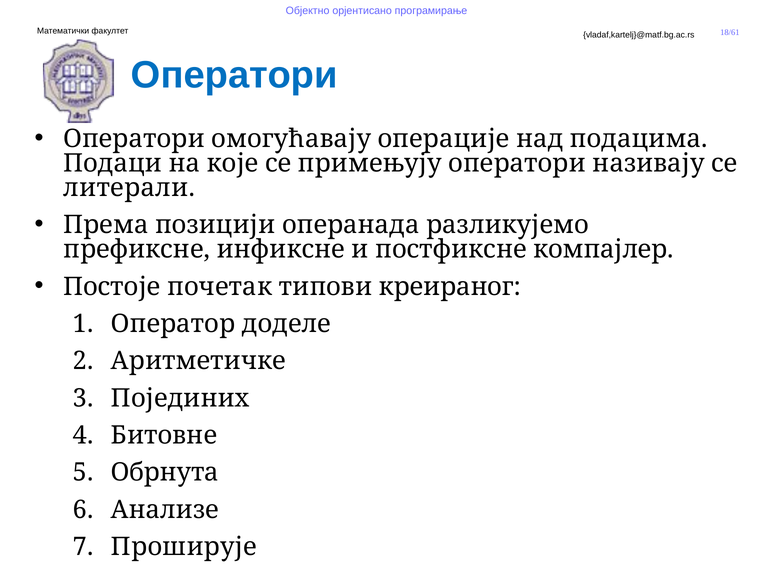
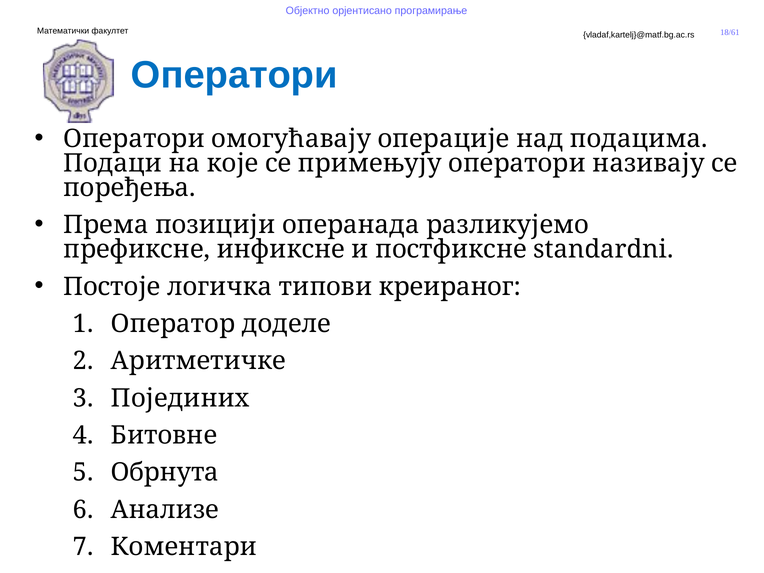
литерали: литерали -> поређења (129, 188)
компајлер: компајлер -> standardni (603, 249)
почетак: почетак -> логичка (220, 287)
Проширује: Проширује -> Коментари (184, 547)
